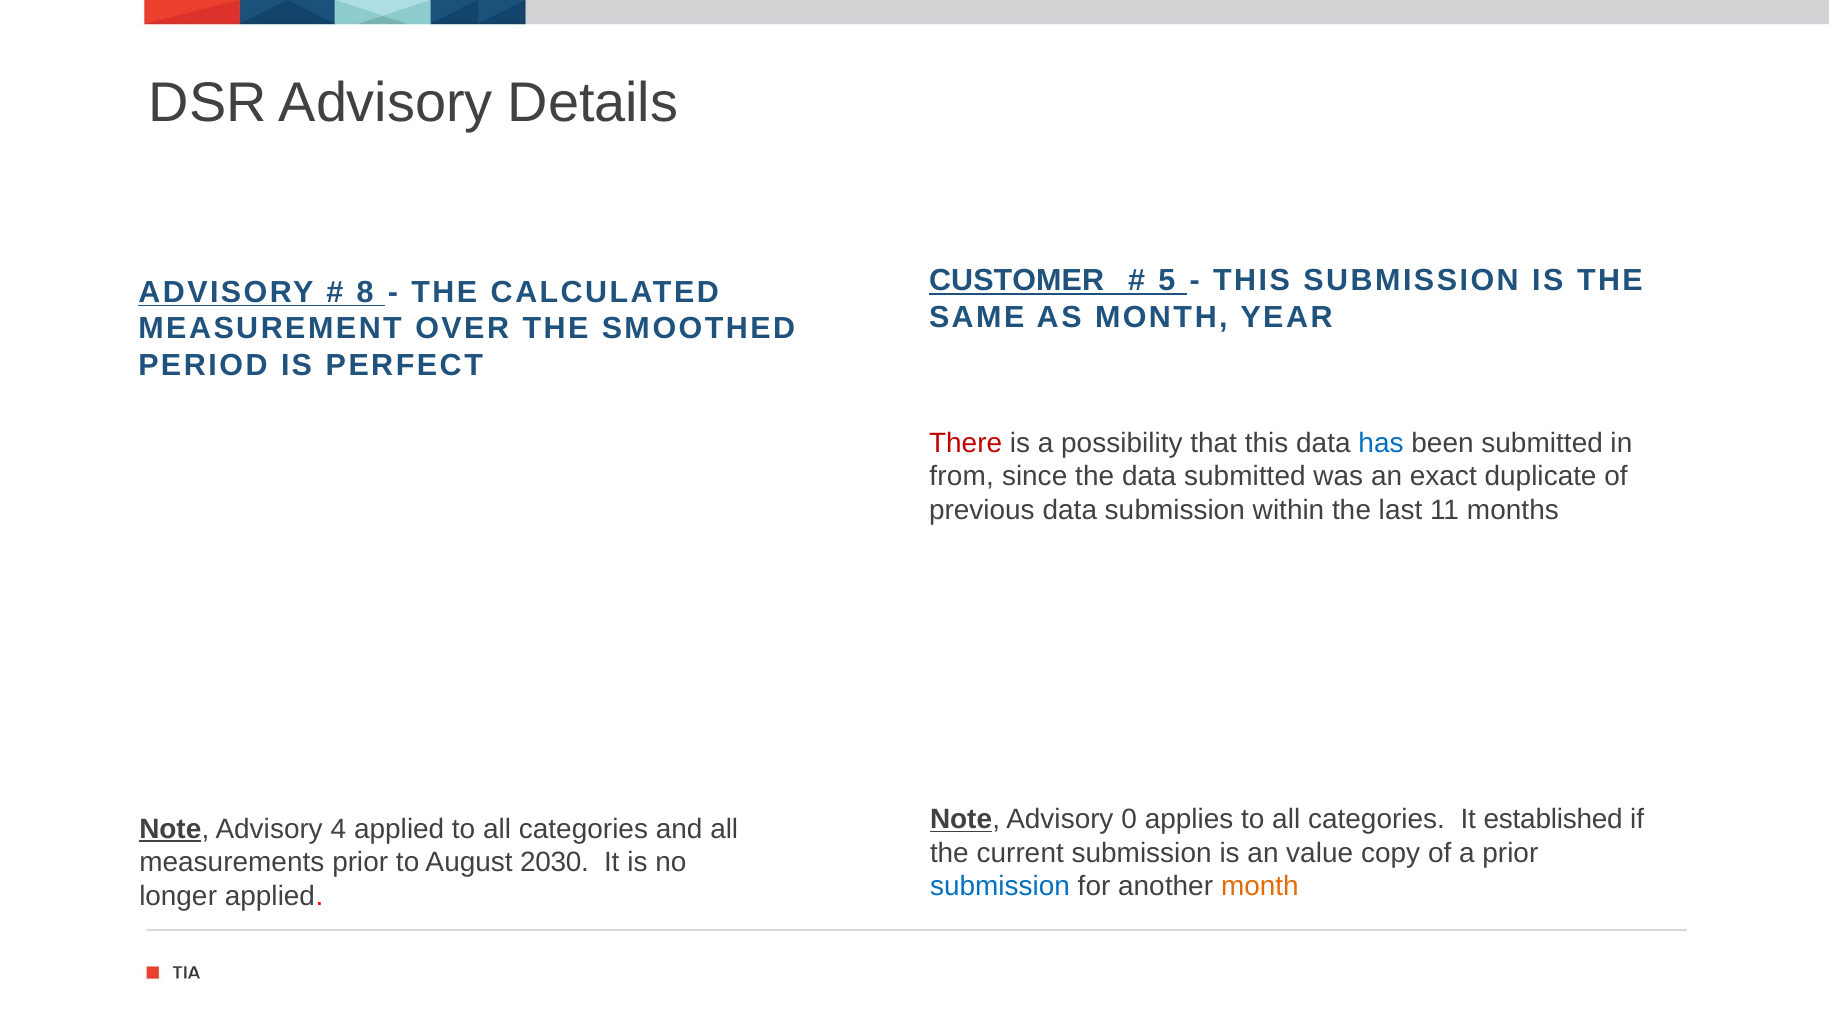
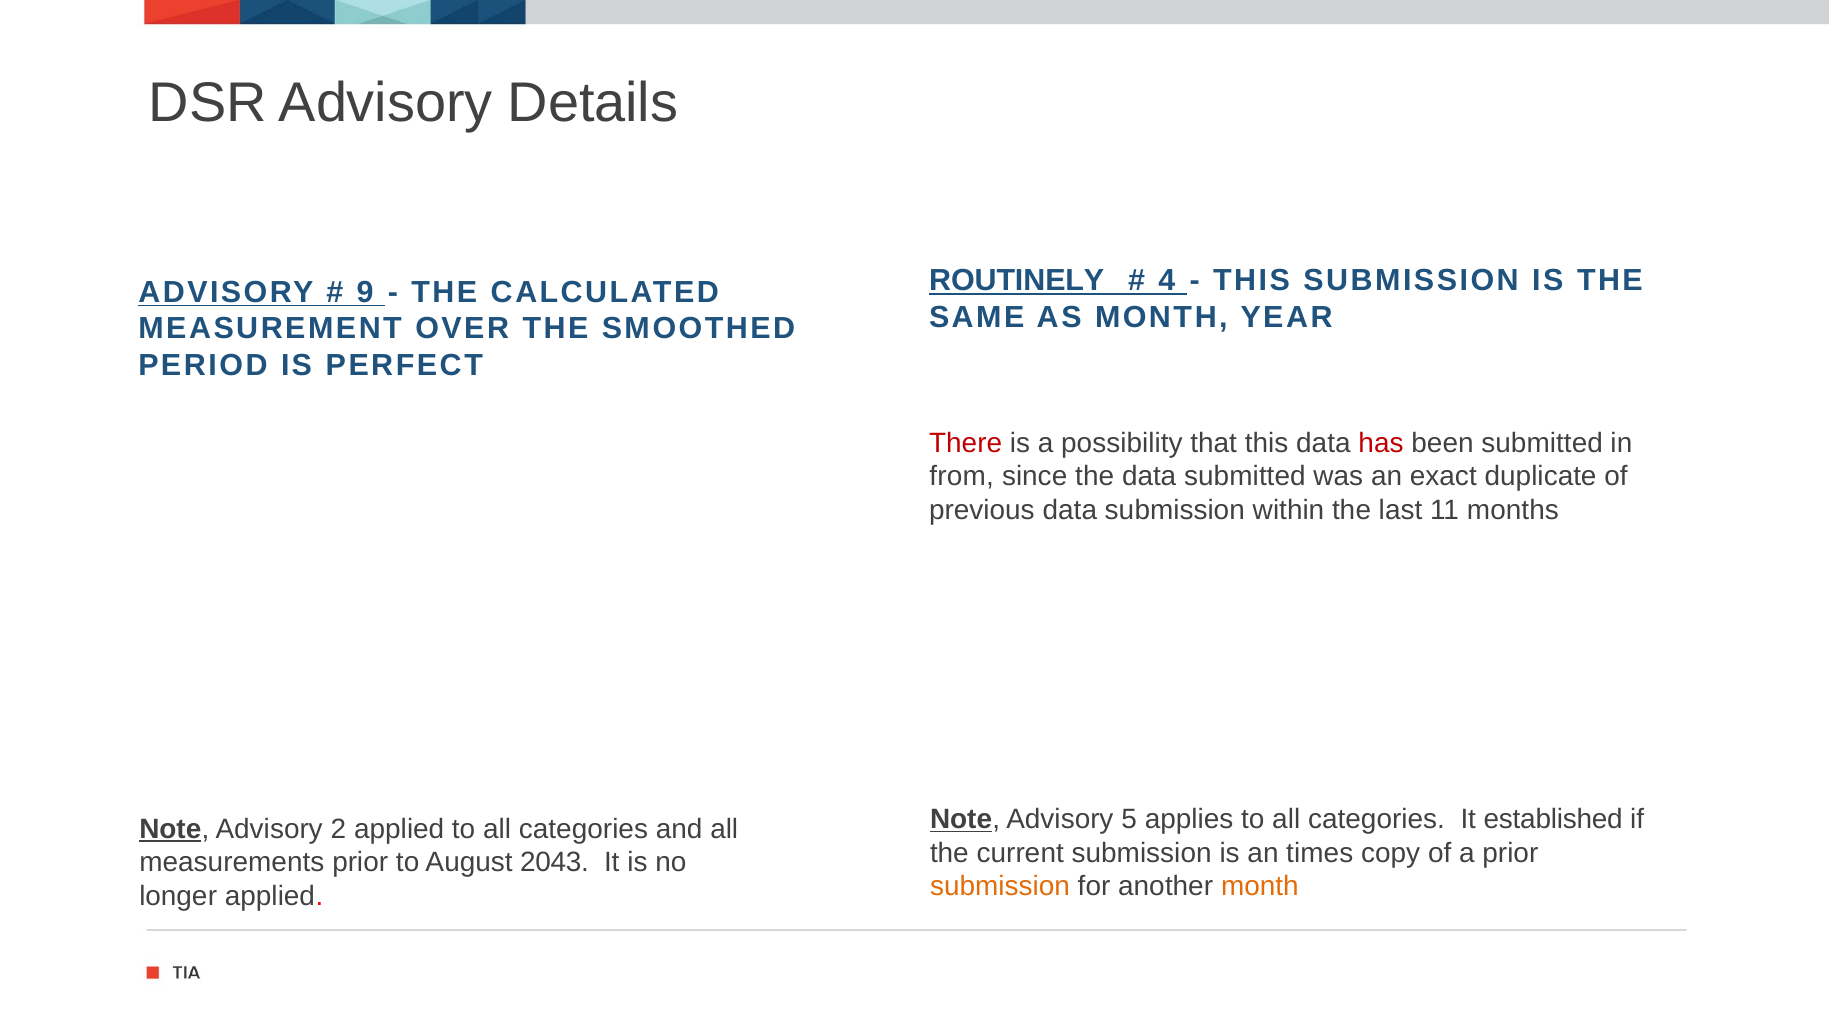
CUSTOMER: CUSTOMER -> ROUTINELY (1017, 281)
5: 5 -> 4 (1167, 281)
8: 8 -> 9 (365, 292)
has colour: blue -> red (1381, 443)
0: 0 -> 5 (1129, 819)
4: 4 -> 2 (338, 829)
value: value -> times (1320, 853)
2030: 2030 -> 2043 (555, 862)
submission colour: blue -> orange (1000, 886)
